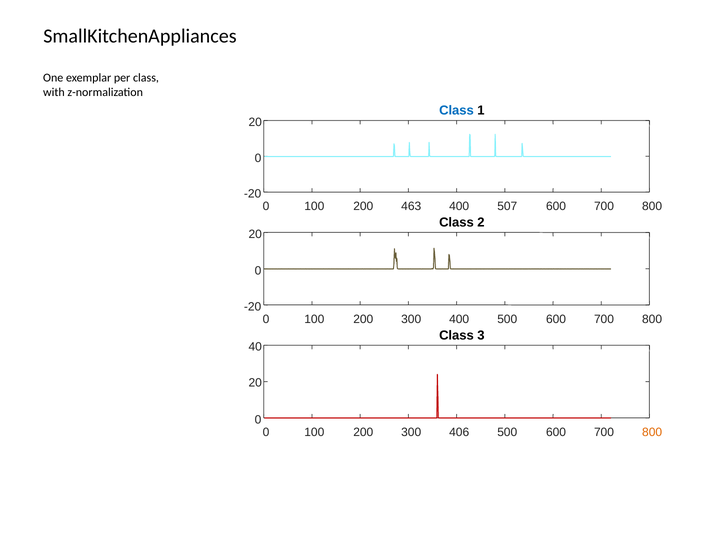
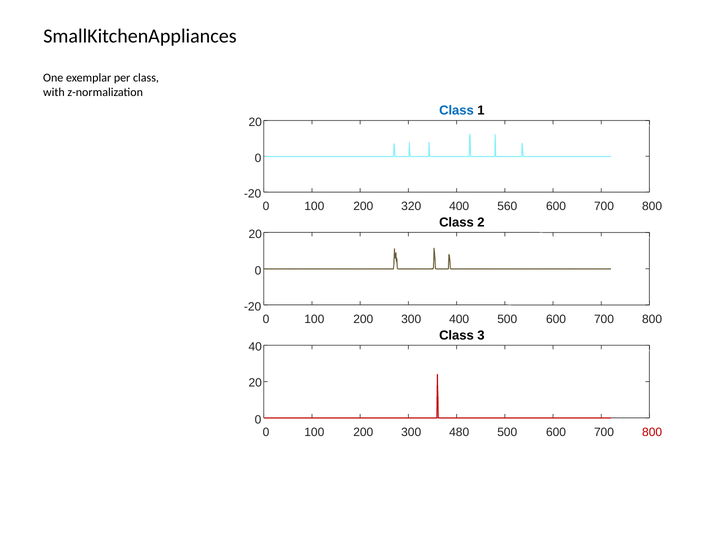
463: 463 -> 320 (411, 206)
507: 507 -> 560 (507, 206)
406: 406 -> 480 (459, 432)
800 colour: orange -> red (652, 432)
